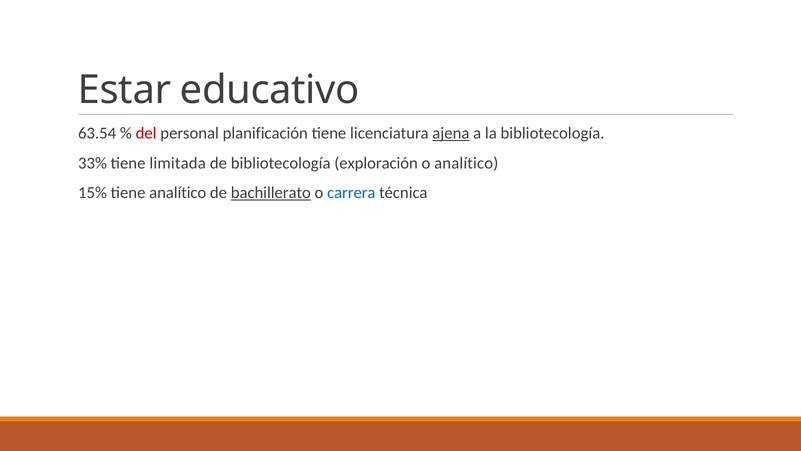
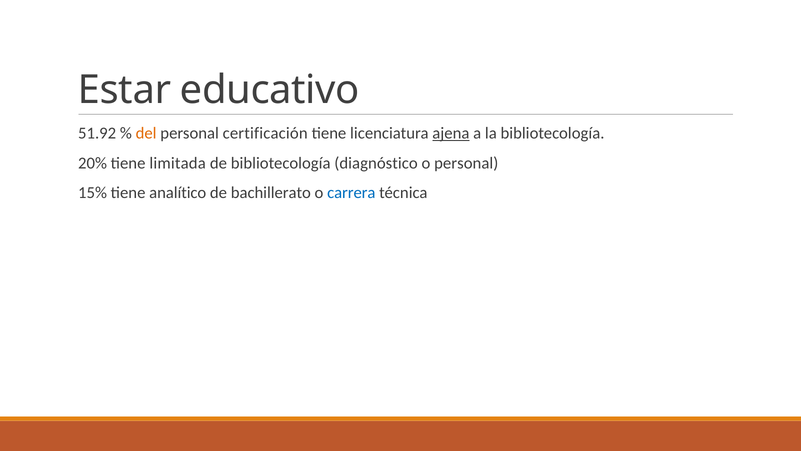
63.54: 63.54 -> 51.92 (97, 133)
del colour: red -> orange (146, 133)
planificación: planificación -> certificación (265, 133)
33%: 33% -> 20% (93, 163)
exploración: exploración -> diagnóstico (376, 163)
o analítico: analítico -> personal (466, 163)
bachillerato underline: present -> none (271, 193)
